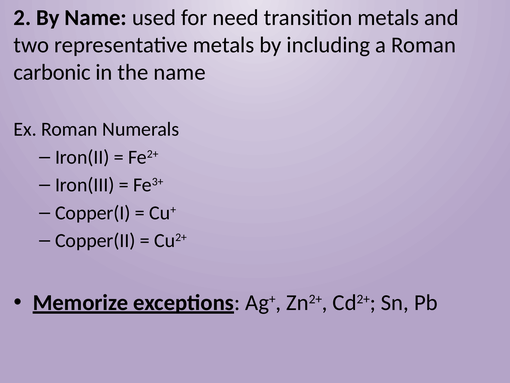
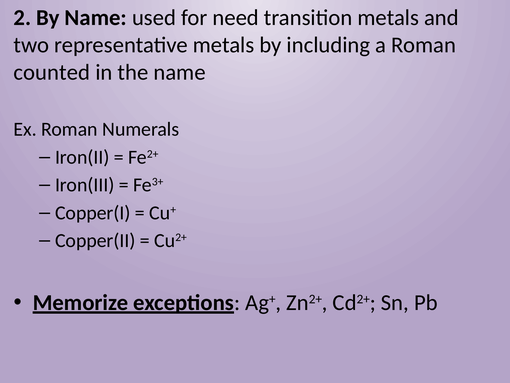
carbonic: carbonic -> counted (52, 72)
